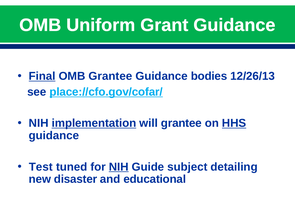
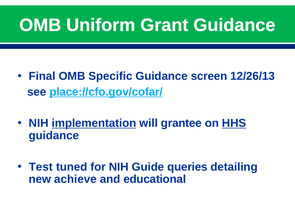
Final underline: present -> none (42, 76)
OMB Grantee: Grantee -> Specific (110, 76)
bodies: bodies -> screen (209, 76)
NIH underline: present -> none (119, 167)
subject: subject -> queries (187, 167)
disaster: disaster -> achieve (75, 179)
